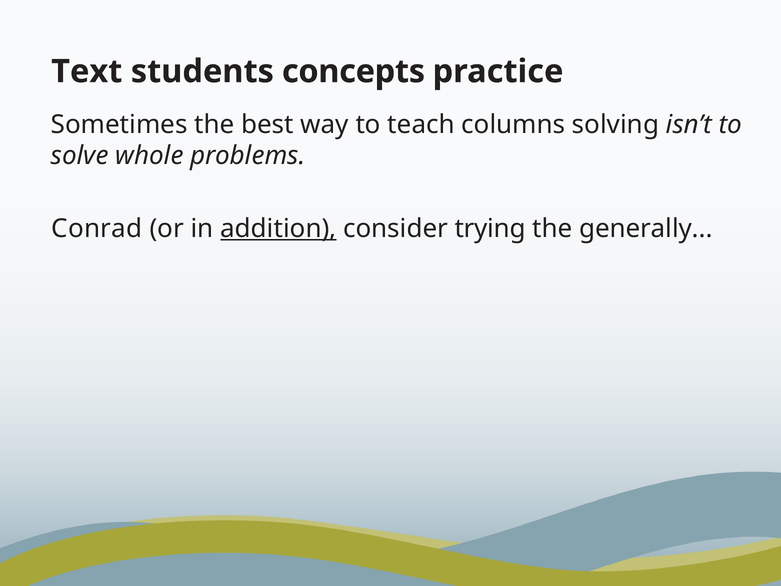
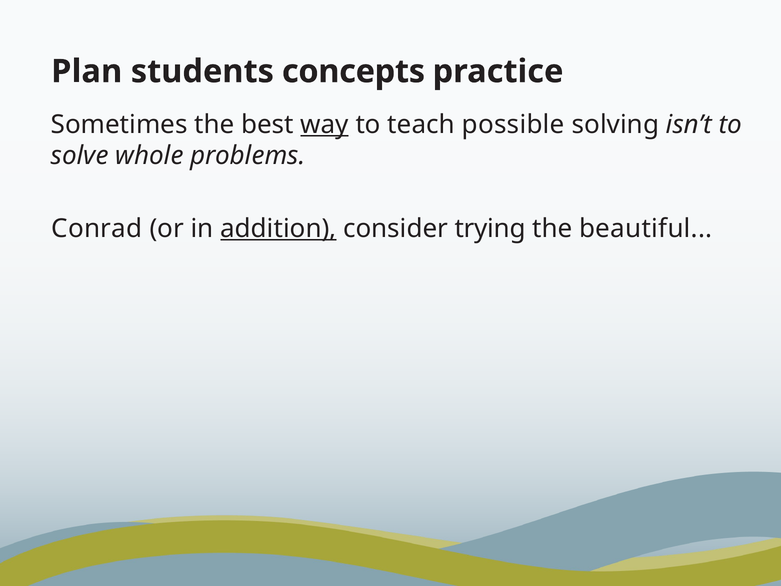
Text: Text -> Plan (87, 71)
way underline: none -> present (325, 124)
columns: columns -> possible (513, 124)
generally: generally -> beautiful (646, 229)
